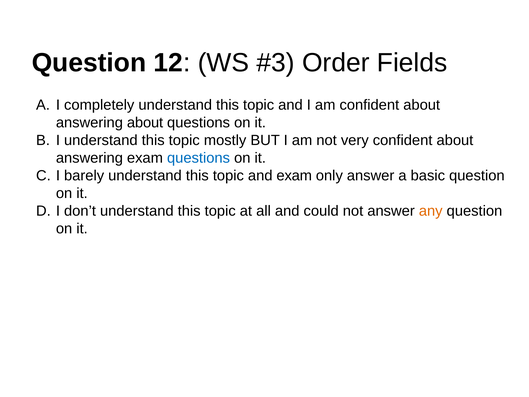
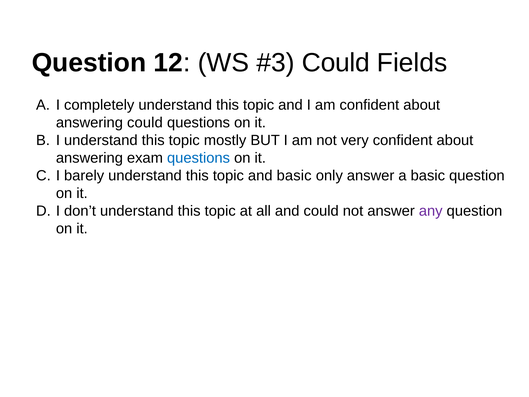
Order: Order -> Could (336, 63)
answering about: about -> could (145, 123)
and exam: exam -> basic (294, 176)
any colour: orange -> purple (431, 211)
